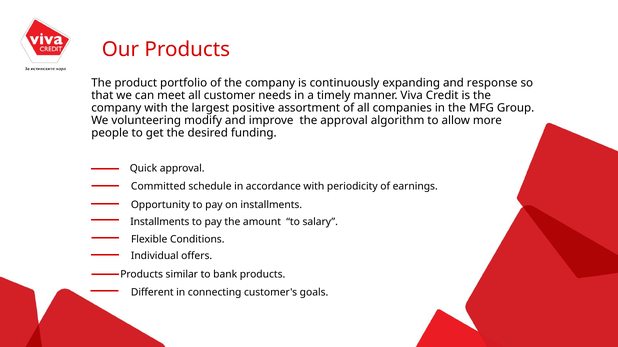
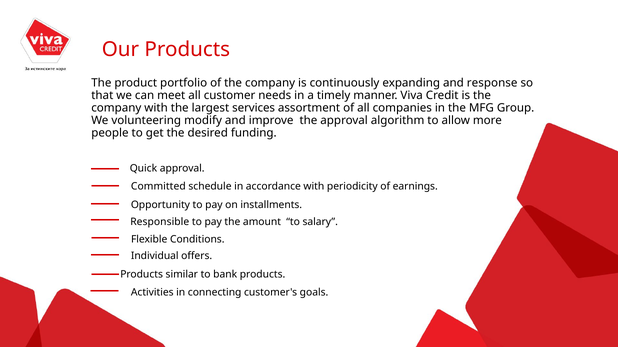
positive: positive -> services (254, 108)
Installments: Installments -> Responsible (160, 222)
Different: Different -> Activities (152, 293)
